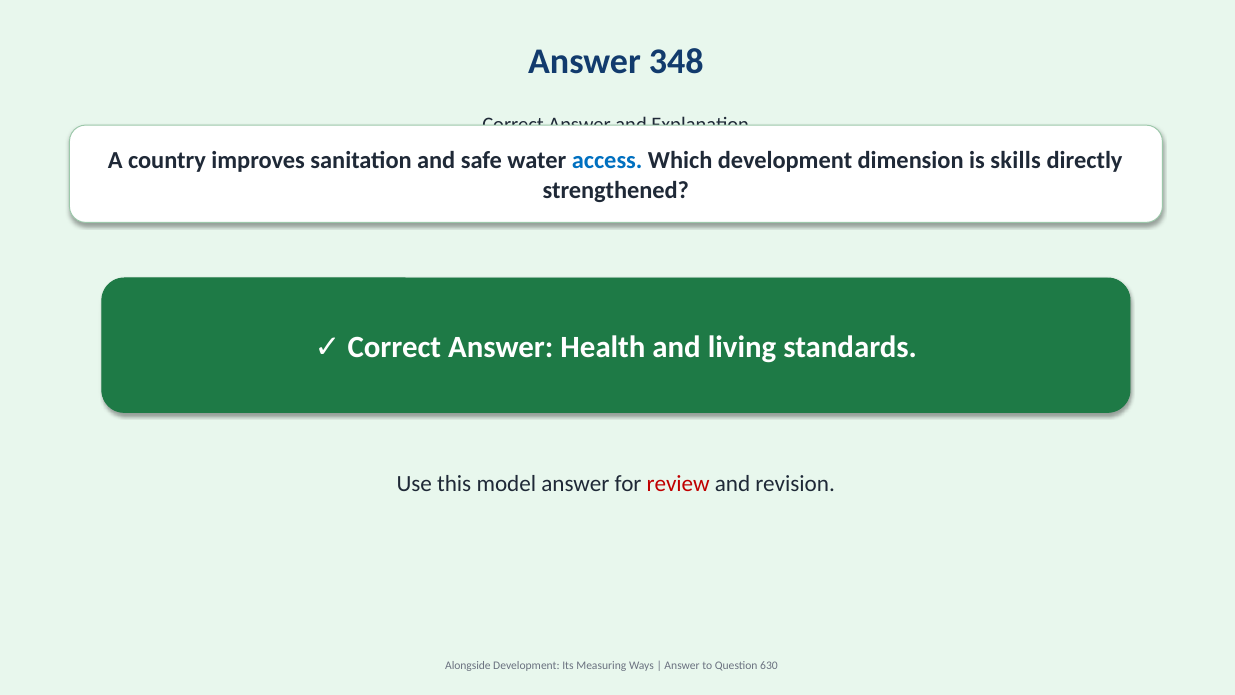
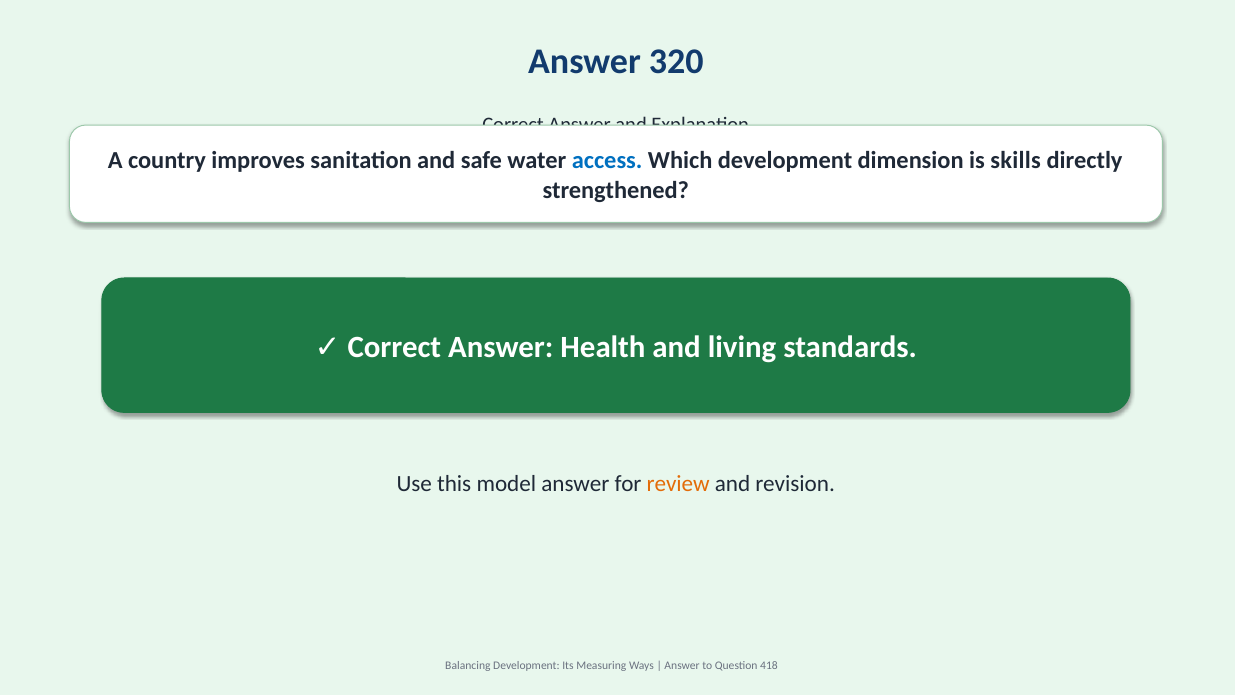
348: 348 -> 320 (676, 61)
review colour: red -> orange (678, 483)
Alongside: Alongside -> Balancing (468, 665)
630: 630 -> 418 (769, 665)
